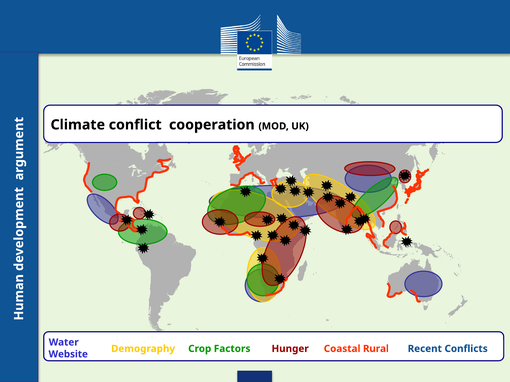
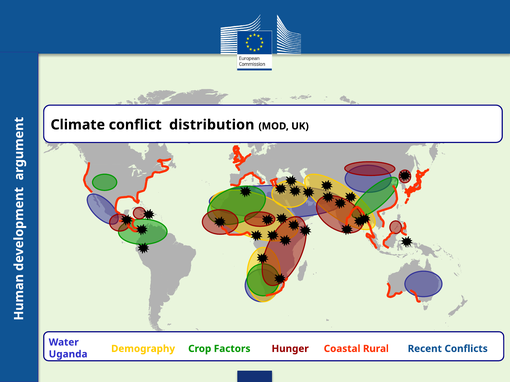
cooperation: cooperation -> distribution (212, 125)
Website: Website -> Uganda (68, 355)
